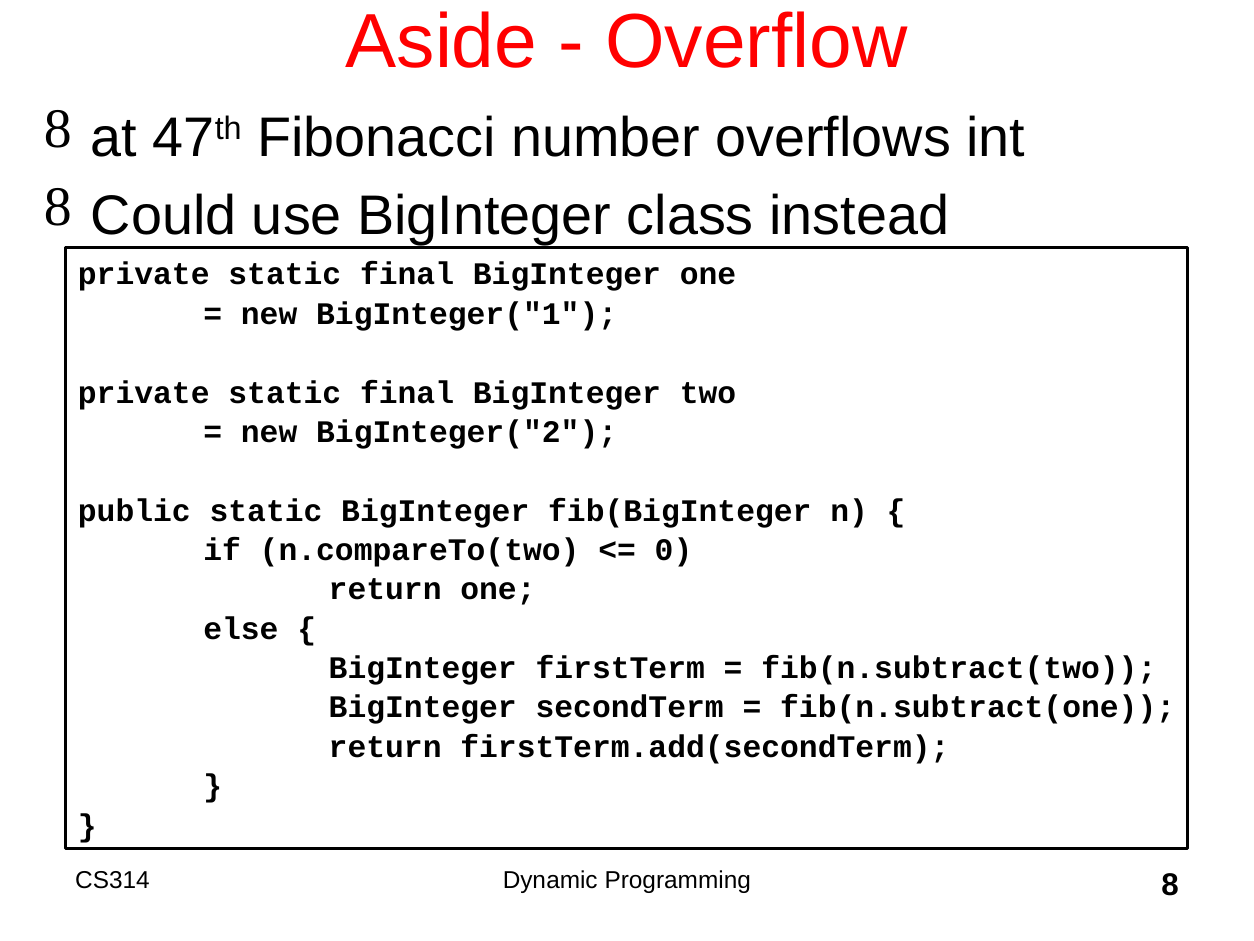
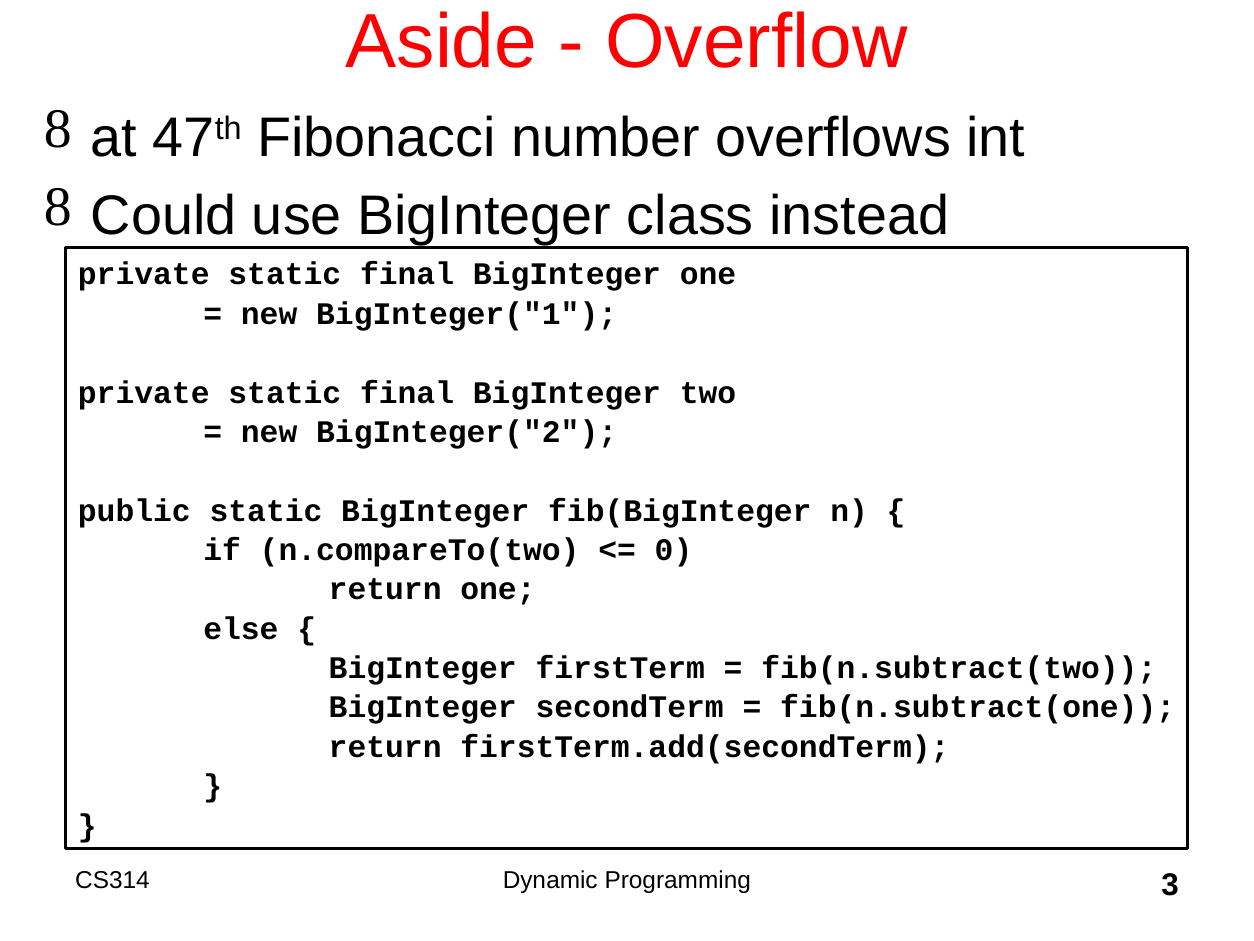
8: 8 -> 3 (1170, 884)
